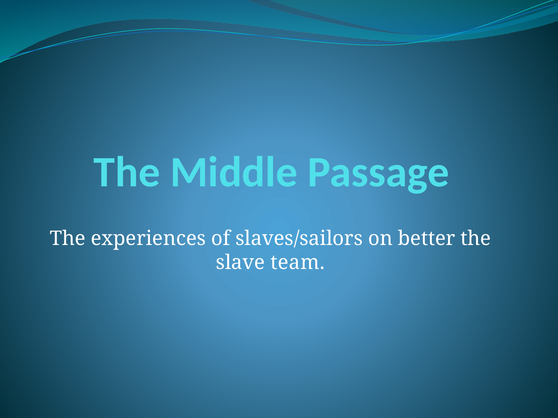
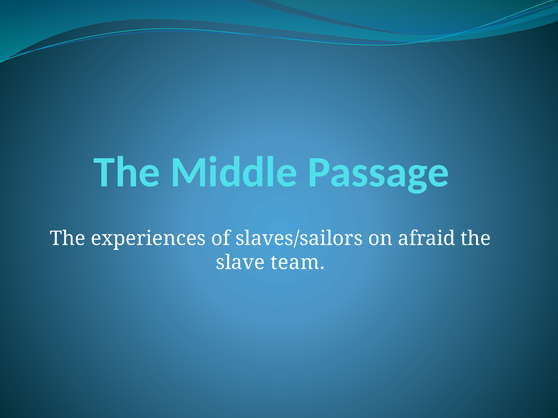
better: better -> afraid (427, 239)
